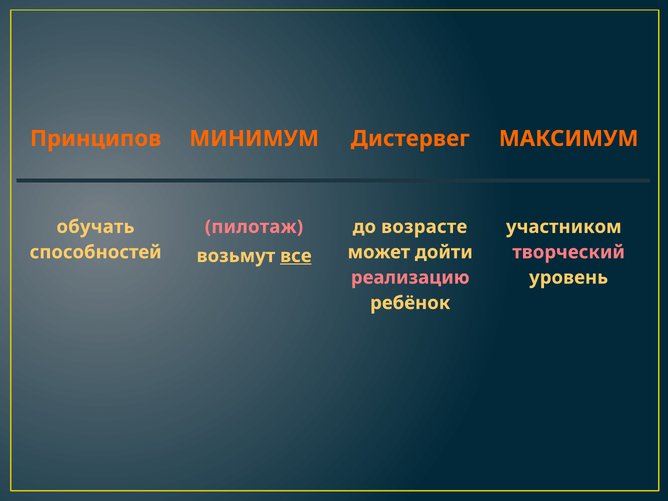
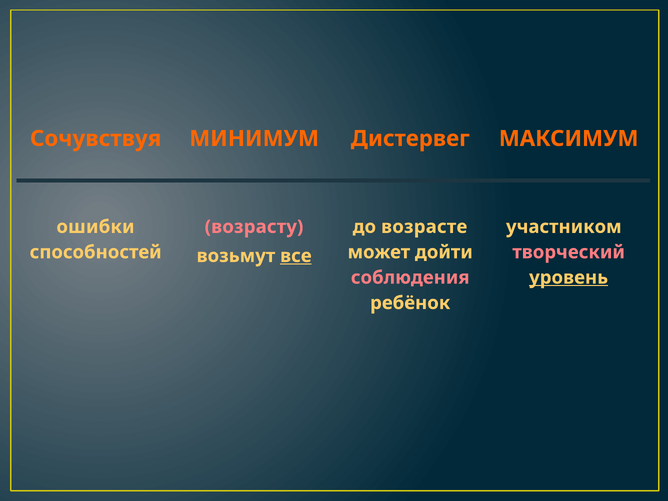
Принципов: Принципов -> Сочувствуя (96, 139)
обучать: обучать -> ошибки (96, 227)
пилотаж: пилотаж -> возрасту (254, 227)
реализацию: реализацию -> соблюдения (410, 278)
уровень underline: none -> present (569, 278)
